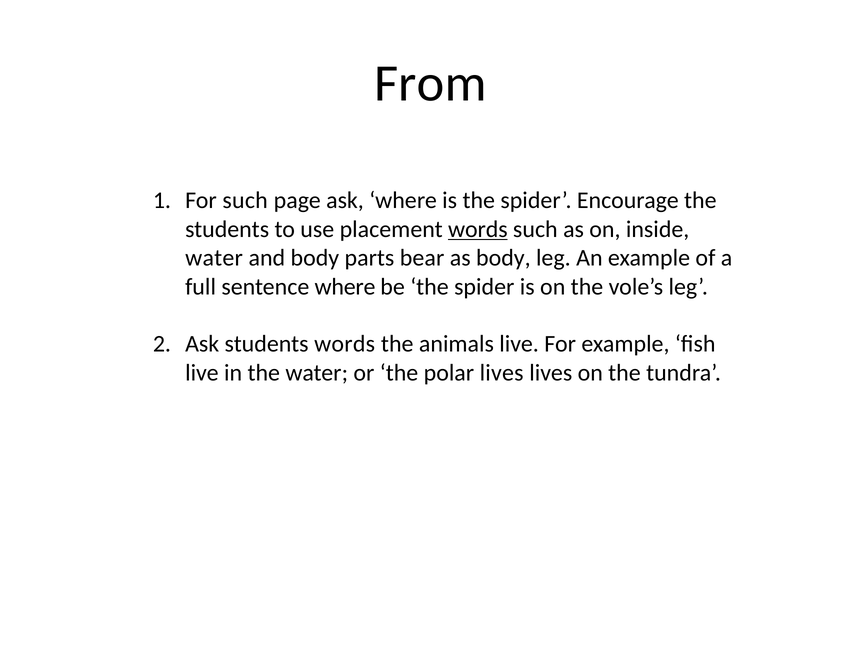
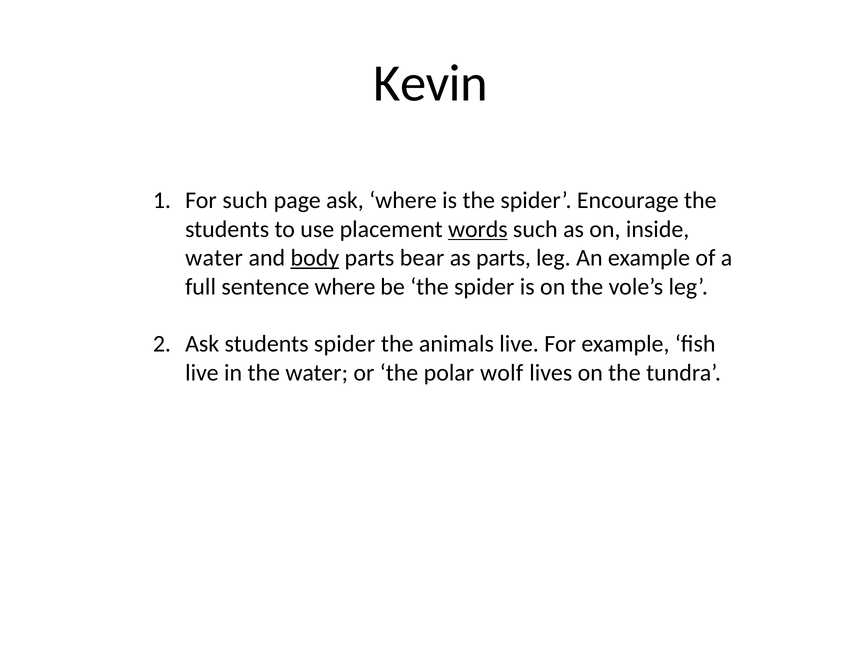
From: From -> Kevin (431, 83)
body underline: none -> present (315, 258)
as body: body -> parts (503, 258)
students words: words -> spider (345, 344)
polar lives: lives -> wolf (502, 373)
